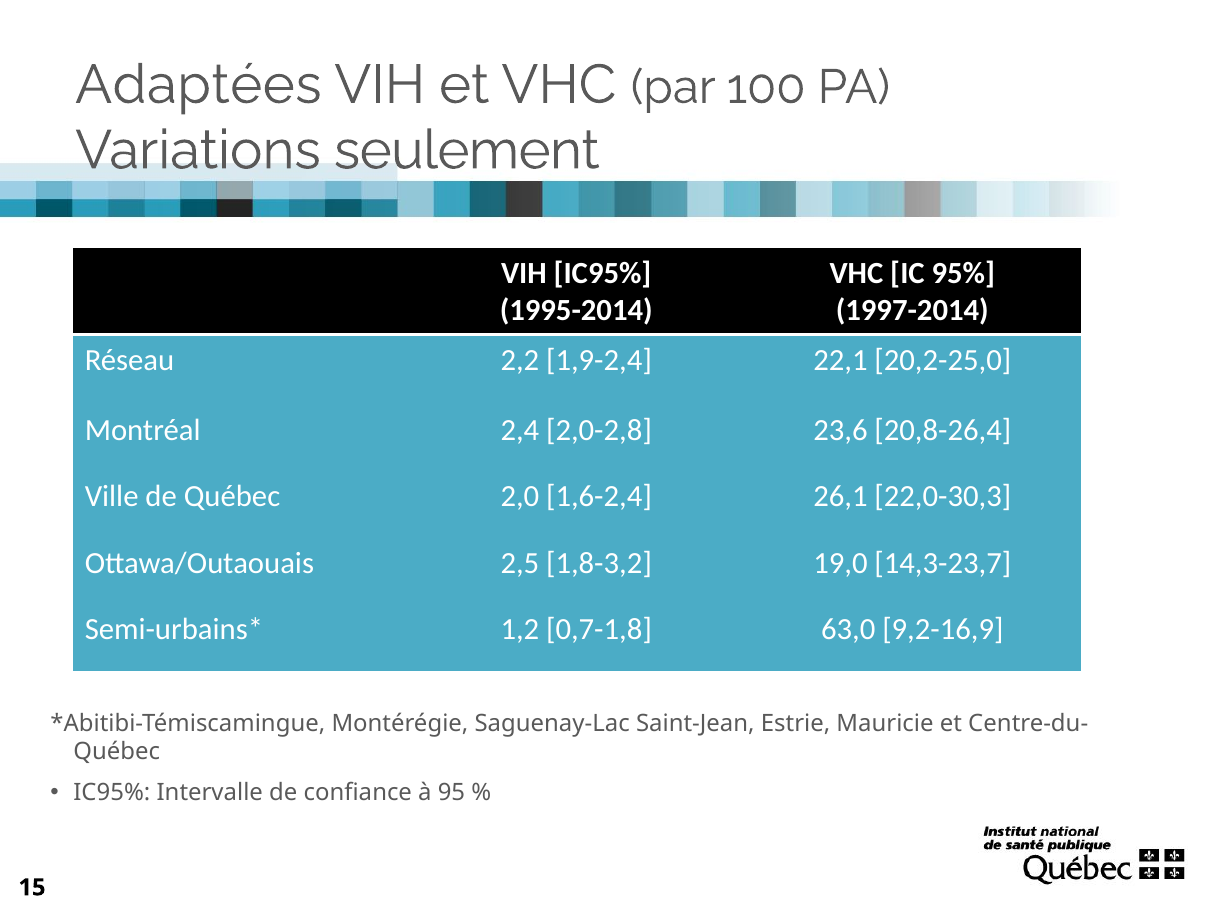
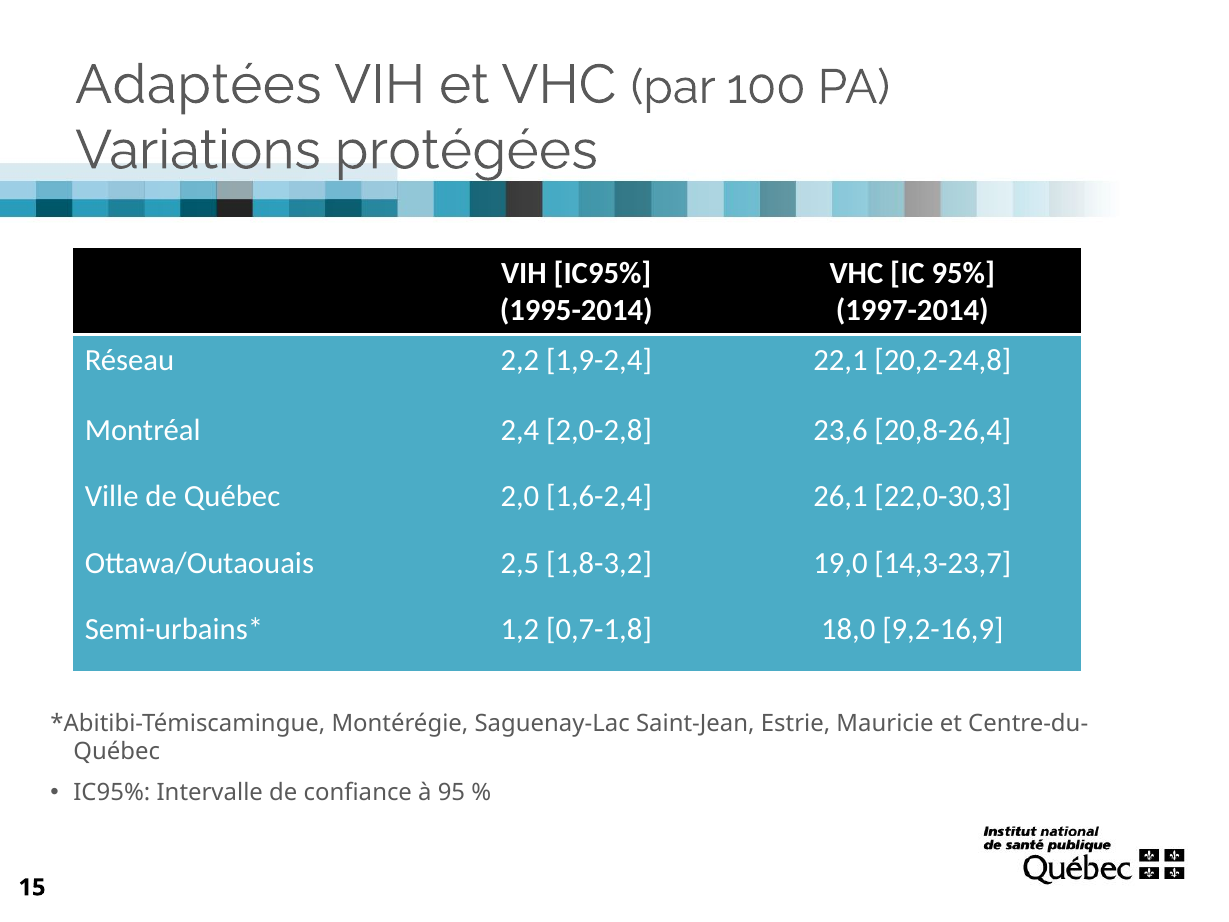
seulement: seulement -> protégées (466, 150)
20,2-25,0: 20,2-25,0 -> 20,2-24,8 (943, 360)
63,0: 63,0 -> 18,0 (848, 629)
